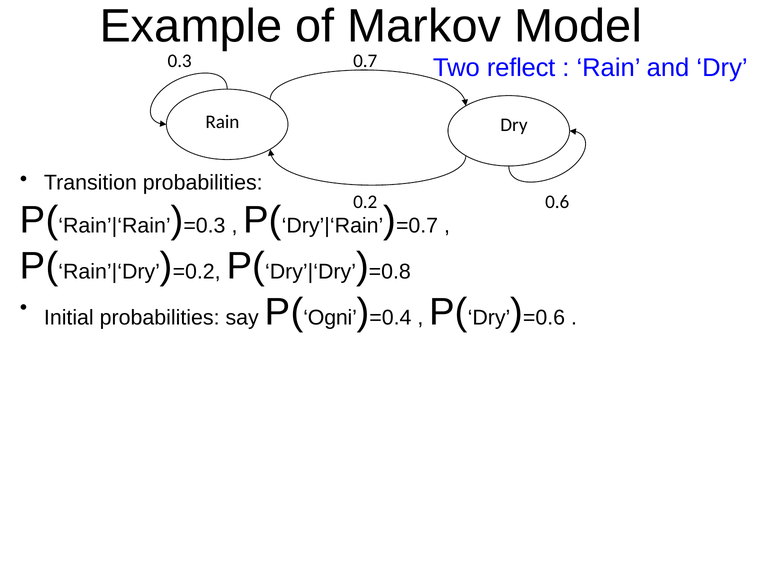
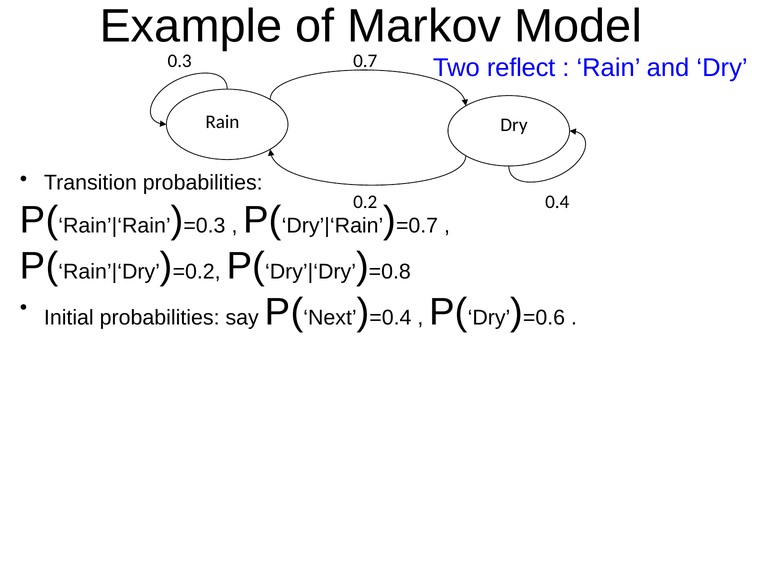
0.6: 0.6 -> 0.4 (557, 202)
Ogni: Ogni -> Next (330, 318)
